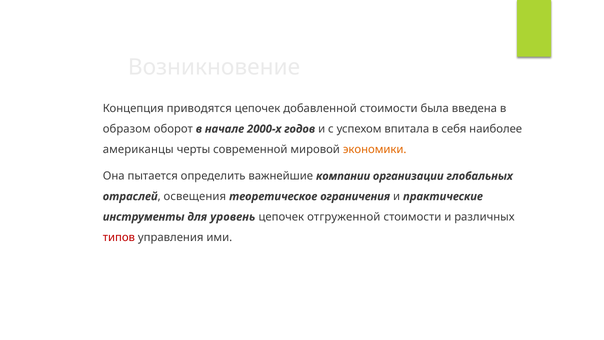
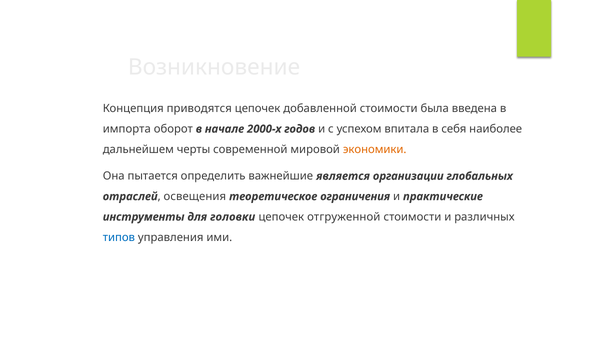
образом: образом -> импорта (127, 129)
американцы: американцы -> дальнейшем (138, 149)
компании: компании -> является (343, 176)
уровень: уровень -> головки (233, 217)
типов colour: red -> blue (119, 237)
